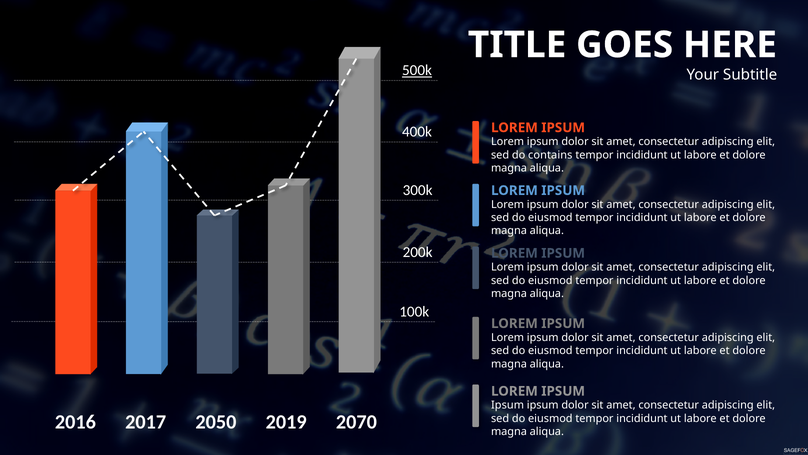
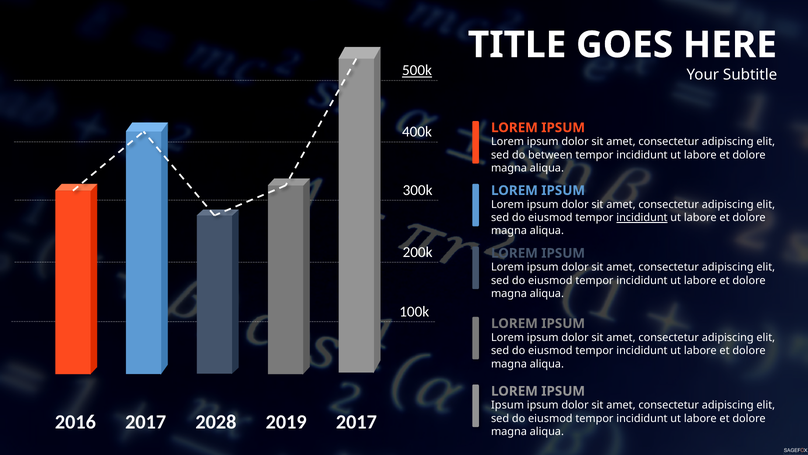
contains: contains -> between (550, 155)
incididunt underline: none -> present (642, 217)
2050: 2050 -> 2028 (216, 422)
2019 2070: 2070 -> 2017 (356, 422)
